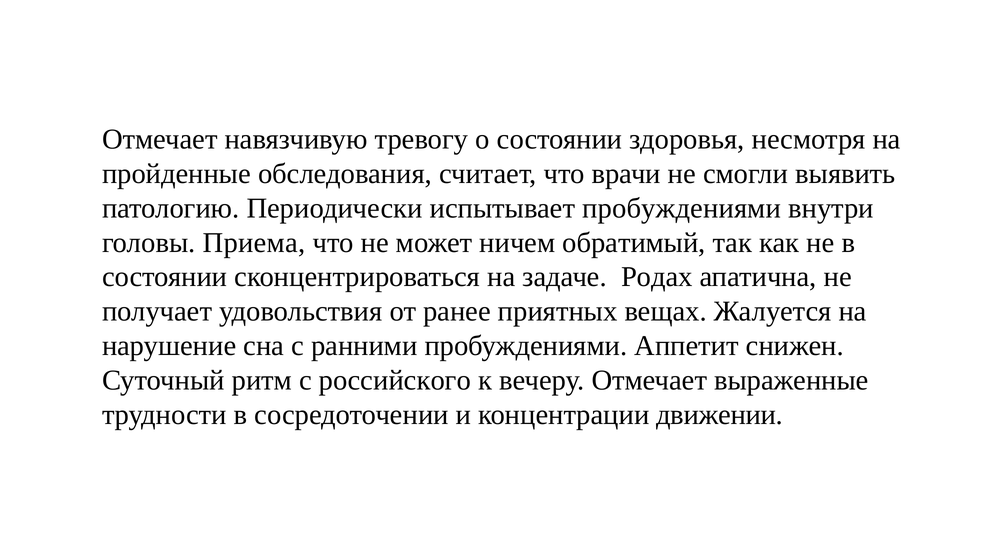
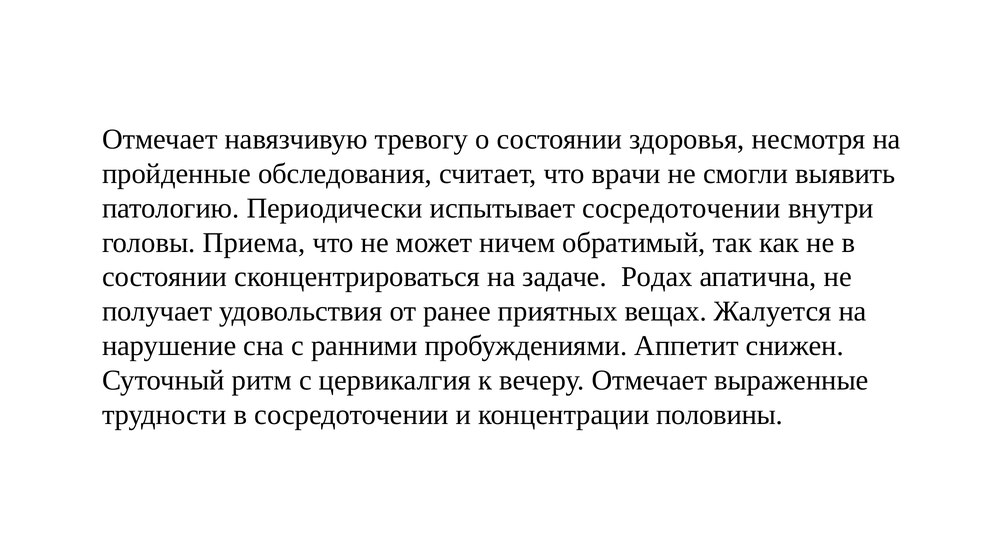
испытывает пробуждениями: пробуждениями -> сосредоточении (682, 208)
российского: российского -> цервикалгия (395, 380)
движении: движении -> половины (719, 415)
